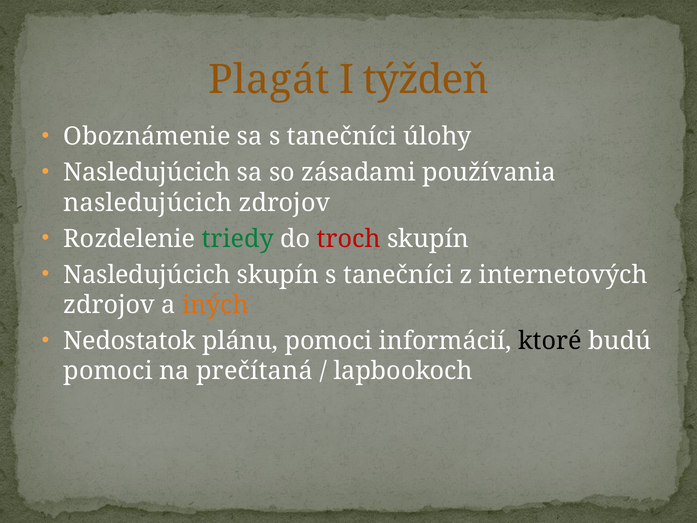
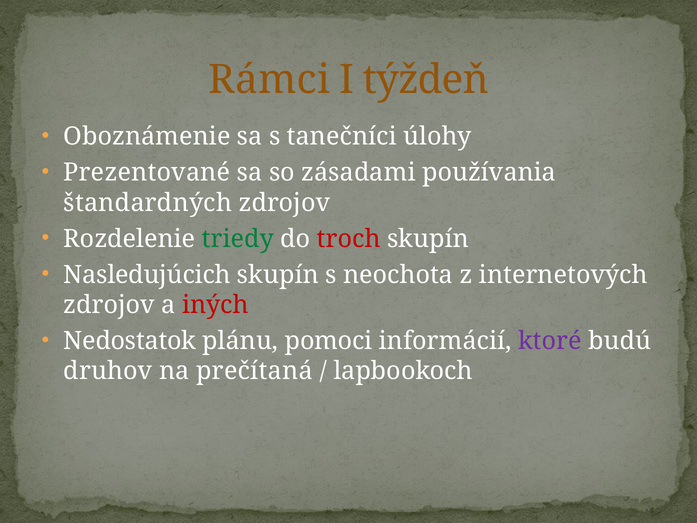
Plagát: Plagát -> Rámci (269, 80)
Nasledujúcich: Nasledujúcich -> Prezentované (147, 172)
nasledujúcich: nasledujúcich -> štandardných (148, 203)
skupín s tanečníci: tanečníci -> neochota (398, 275)
iných colour: orange -> red (215, 305)
ktoré colour: black -> purple (550, 341)
pomoci: pomoci -> druhov (108, 371)
